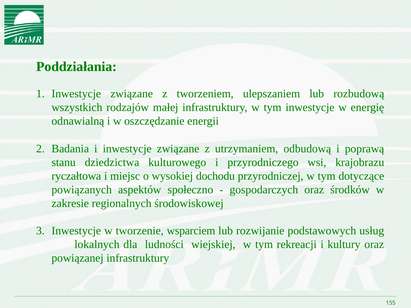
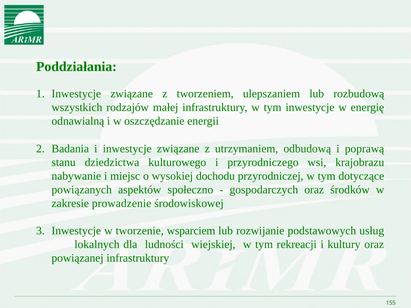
ryczałtowa: ryczałtowa -> nabywanie (76, 176)
regionalnych: regionalnych -> prowadzenie (122, 204)
